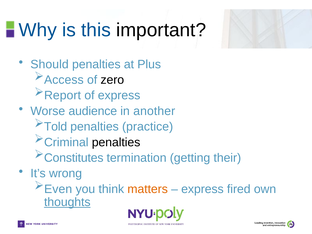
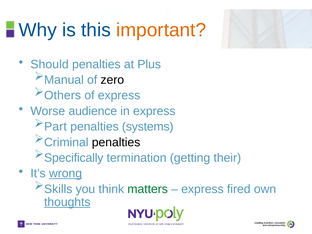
important colour: black -> orange (161, 30)
Access: Access -> Manual (64, 80)
Report: Report -> Others (63, 95)
in another: another -> express (154, 111)
Told: Told -> Part (55, 127)
practice: practice -> systems (148, 127)
Constitutes: Constitutes -> Specifically (74, 158)
wrong underline: none -> present (66, 173)
Even: Even -> Skills (58, 189)
matters colour: orange -> green (148, 189)
